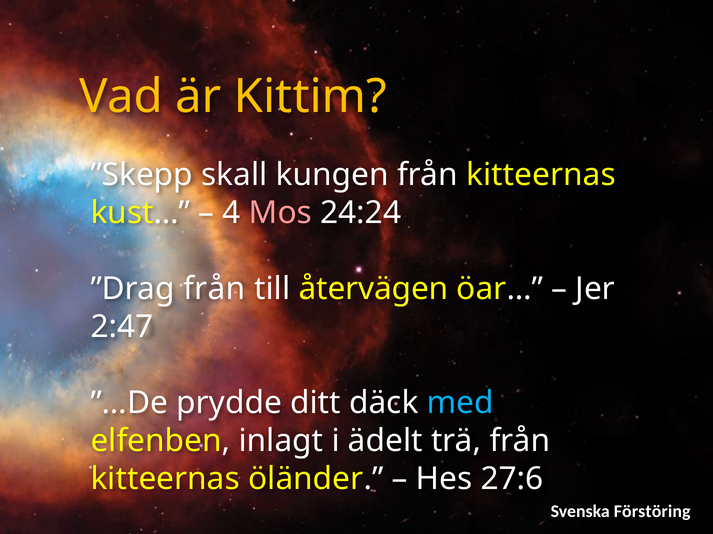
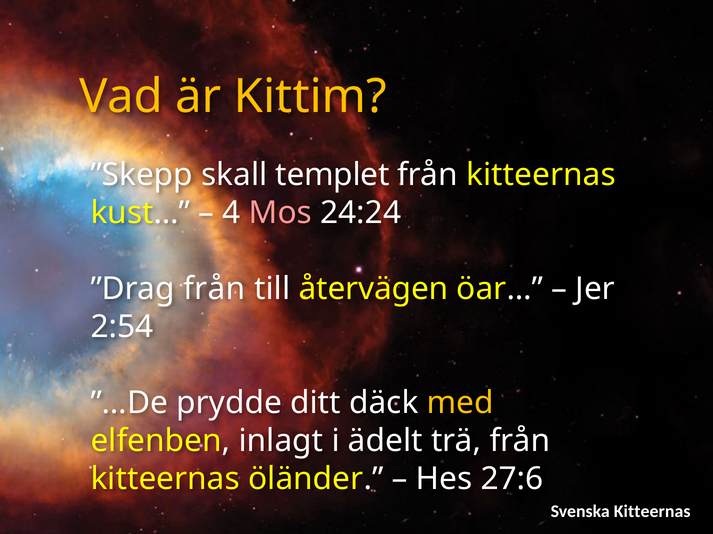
kungen: kungen -> templet (332, 175)
2:47: 2:47 -> 2:54 (122, 327)
med colour: light blue -> yellow (460, 403)
Svenska Förstöring: Förstöring -> Kitteernas (652, 512)
